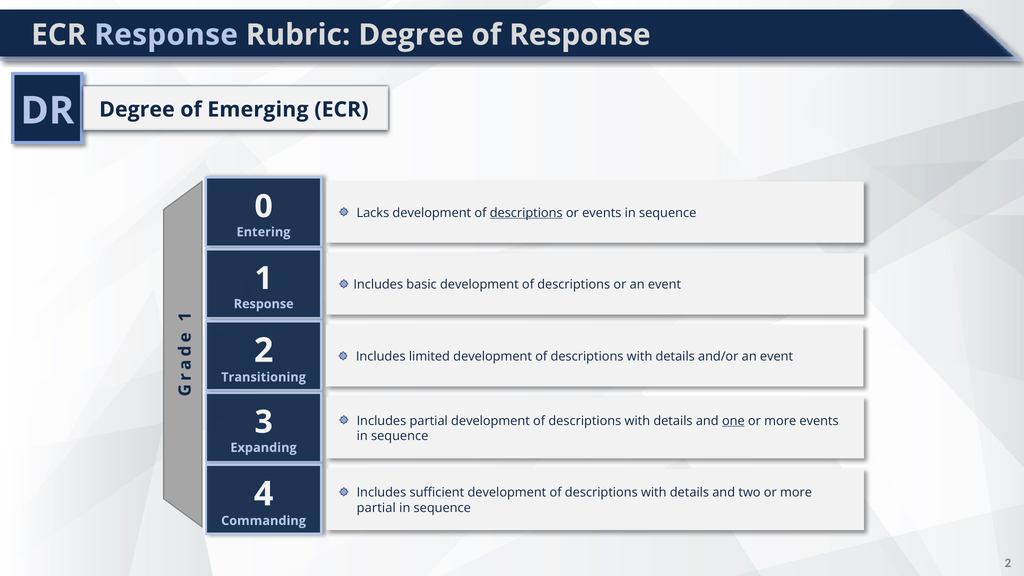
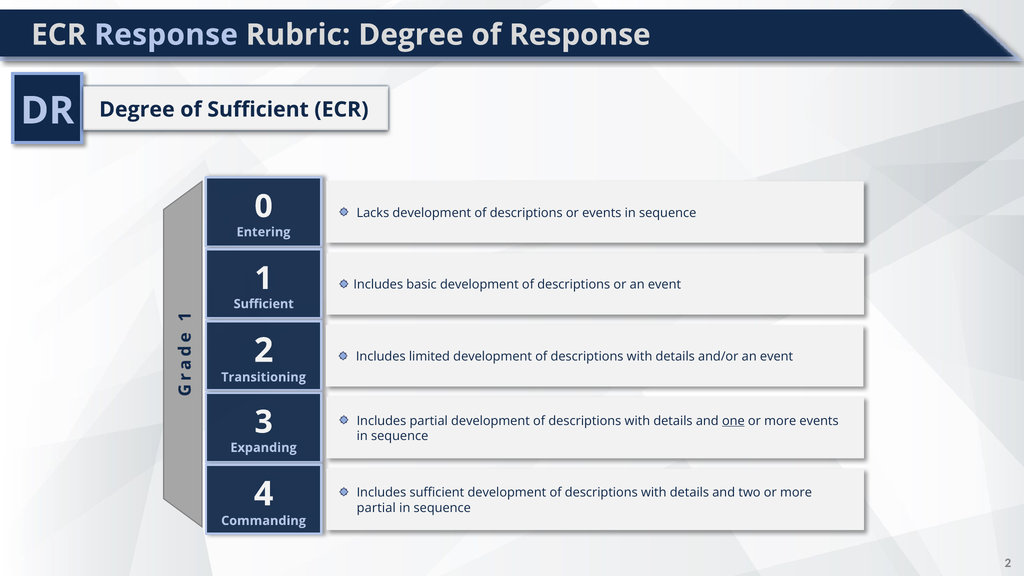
of Emerging: Emerging -> Sufficient (258, 110)
descriptions underline: present -> none (526, 213)
Response: Response -> Sufficient (264, 304)
